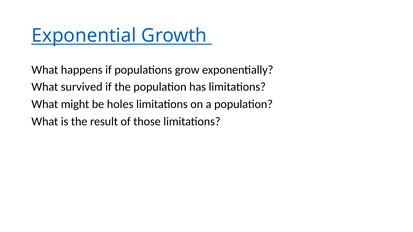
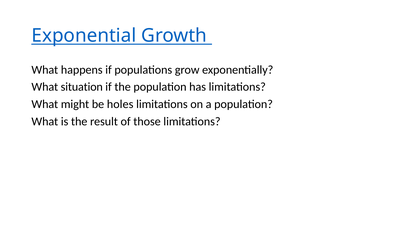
survived: survived -> situation (82, 87)
